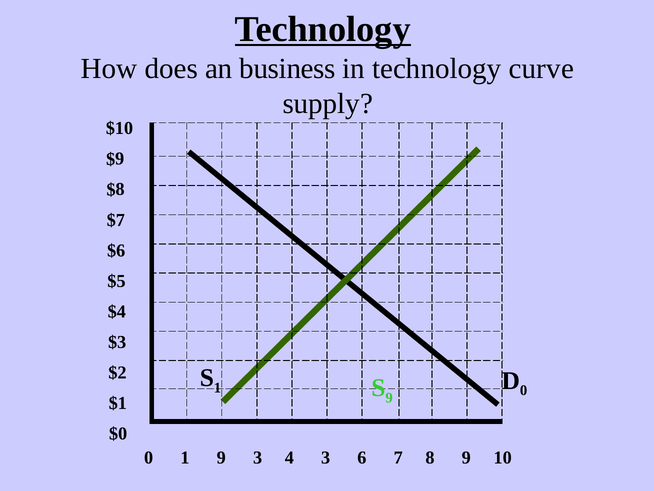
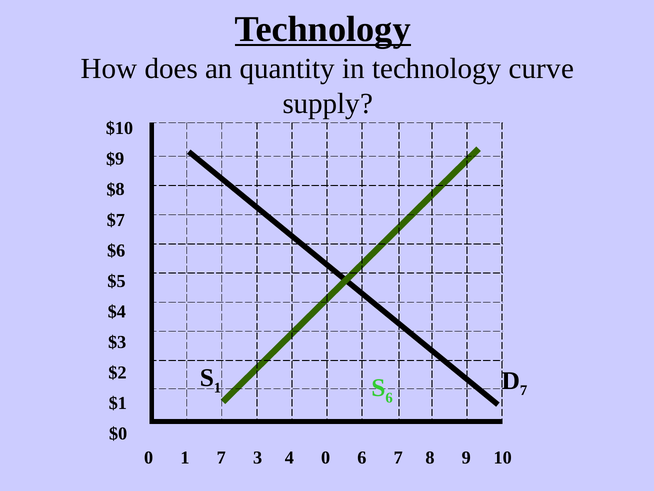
business: business -> quantity (287, 69)
9: 9 -> 6 (389, 397)
0: 0 -> 7 (524, 390)
1 9: 9 -> 7 (221, 458)
4 3: 3 -> 0 (326, 458)
